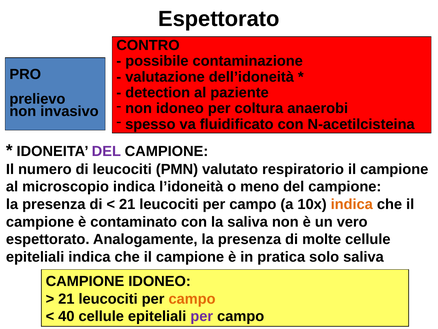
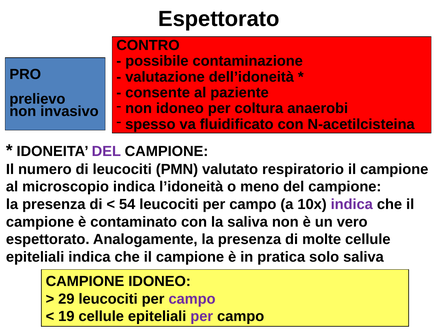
detection: detection -> consente (158, 93)
21: 21 -> 54 (127, 204)
indica colour: orange -> purple (352, 204)
21: 21 -> 29 (66, 298)
campo colour: orange -> purple (192, 298)
40: 40 -> 19 (66, 316)
